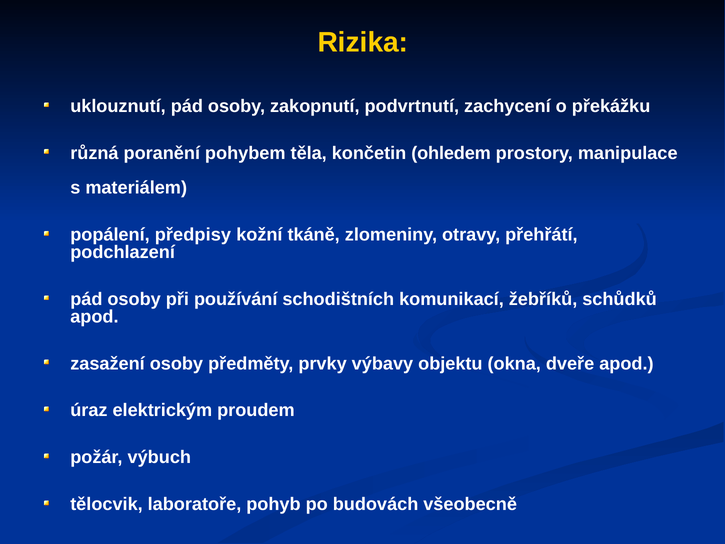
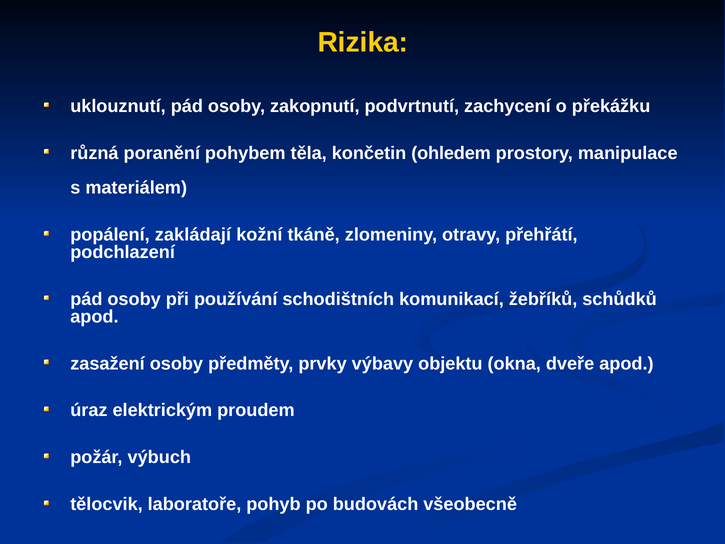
předpisy: předpisy -> zakládají (193, 235)
